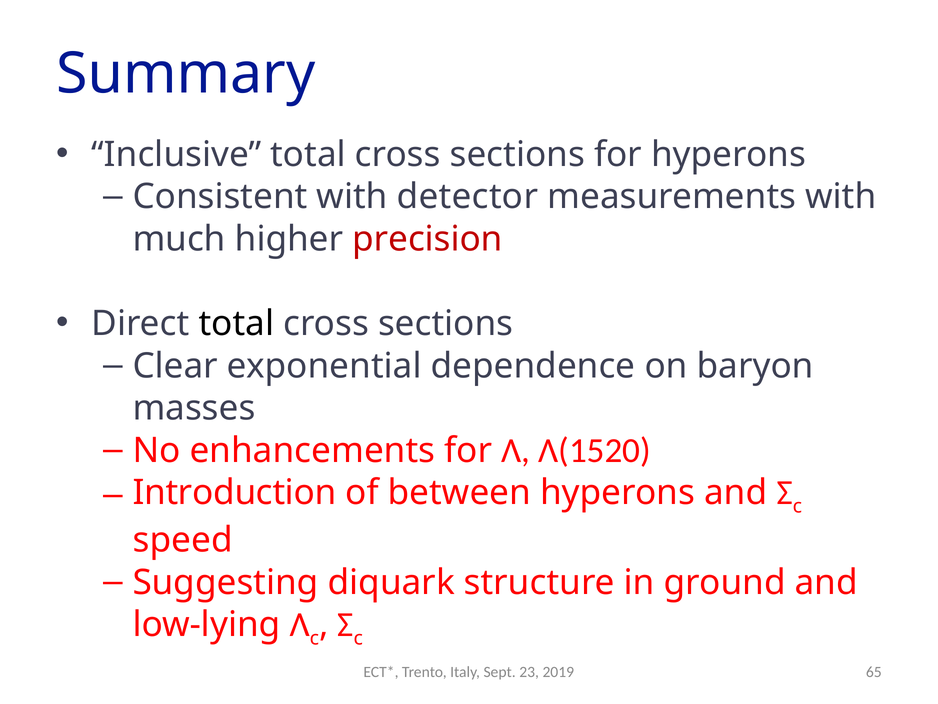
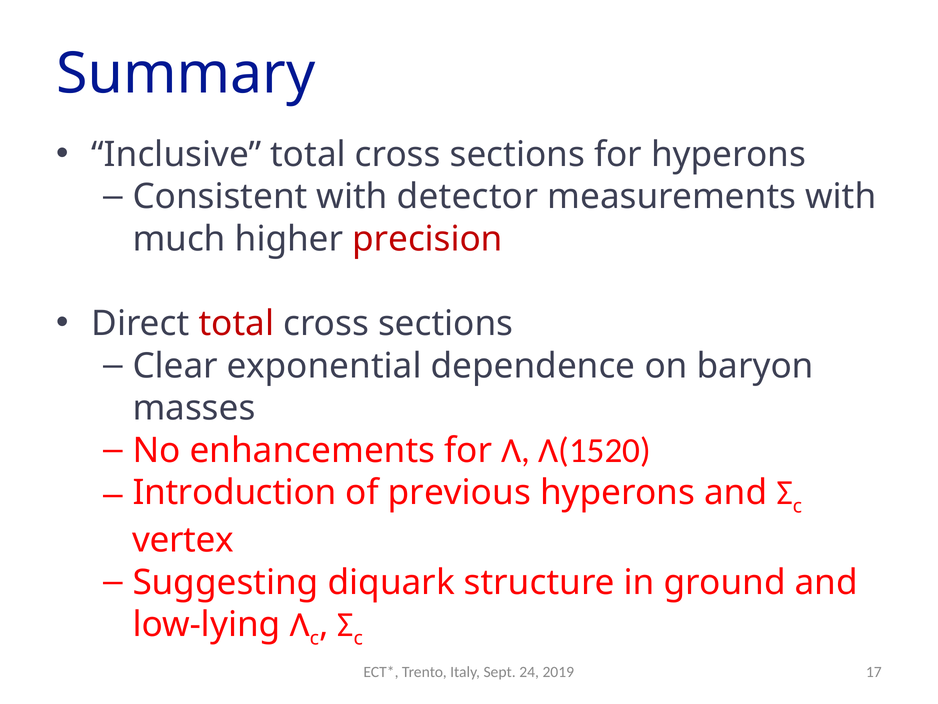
total colour: black -> red (236, 323)
between: between -> previous (459, 492)
speed: speed -> vertex (183, 540)
23: 23 -> 24 (529, 672)
65: 65 -> 17 (874, 672)
